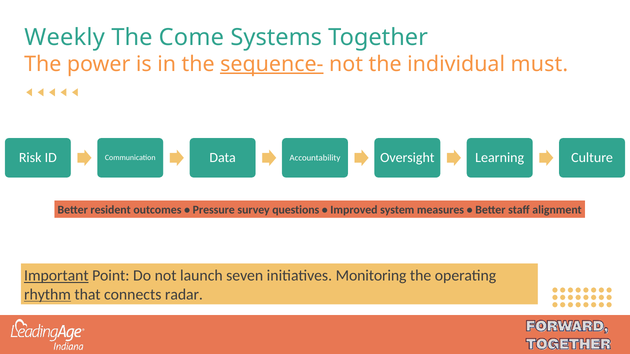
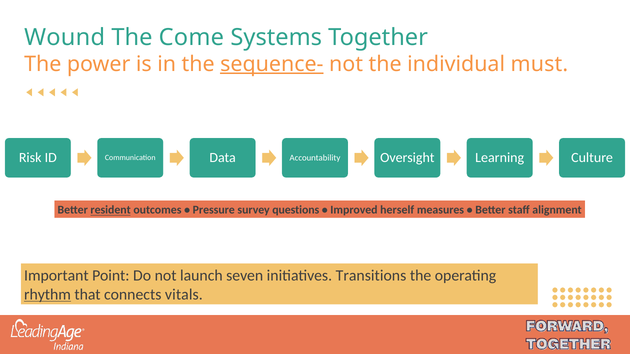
Weekly: Weekly -> Wound (65, 37)
resident underline: none -> present (111, 210)
system: system -> herself (397, 210)
Important underline: present -> none (56, 276)
Monitoring: Monitoring -> Transitions (371, 276)
radar: radar -> vitals (184, 295)
